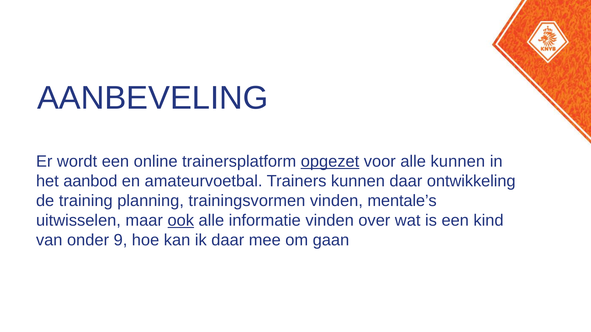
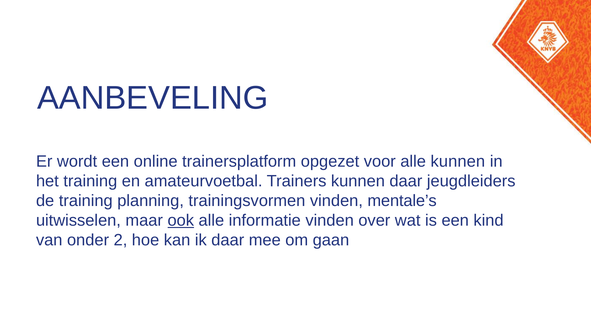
opgezet underline: present -> none (330, 162)
het aanbod: aanbod -> training (90, 181)
ontwikkeling: ontwikkeling -> jeugdleiders (471, 181)
9: 9 -> 2 (120, 240)
